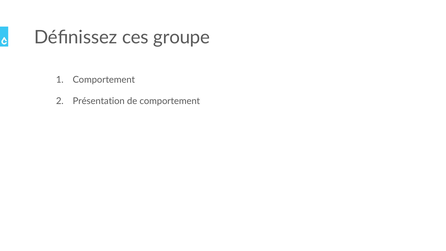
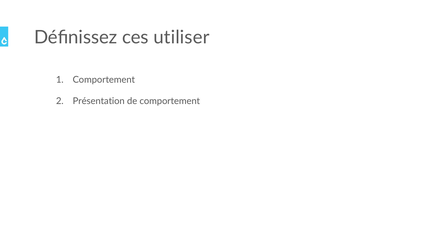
groupe: groupe -> utiliser (181, 37)
